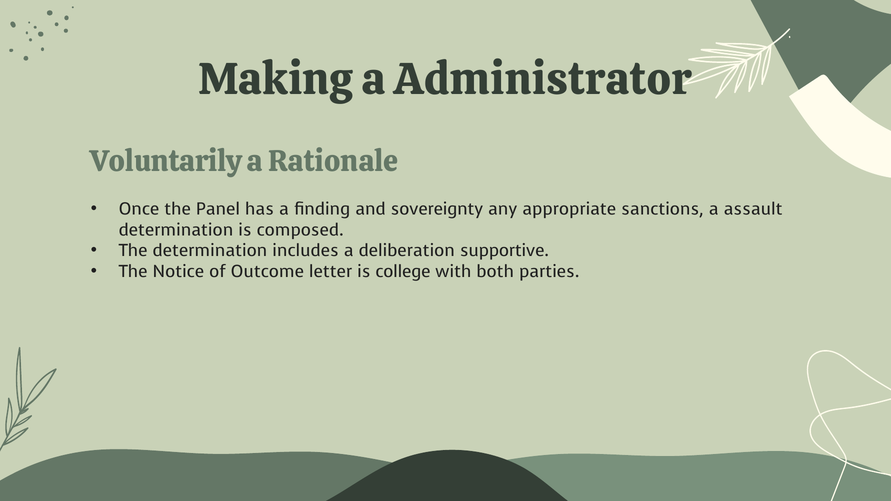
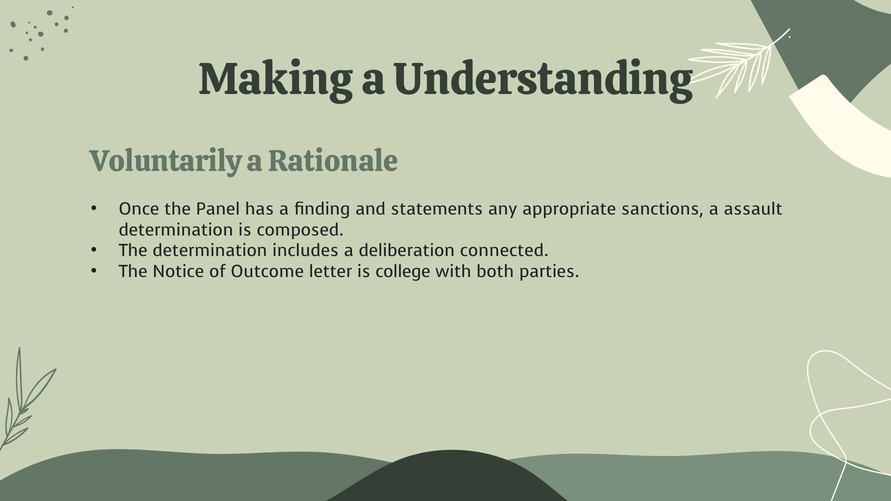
Administrator: Administrator -> Understanding (543, 79)
sovereignty: sovereignty -> statements (437, 209)
supportive: supportive -> connected (504, 251)
